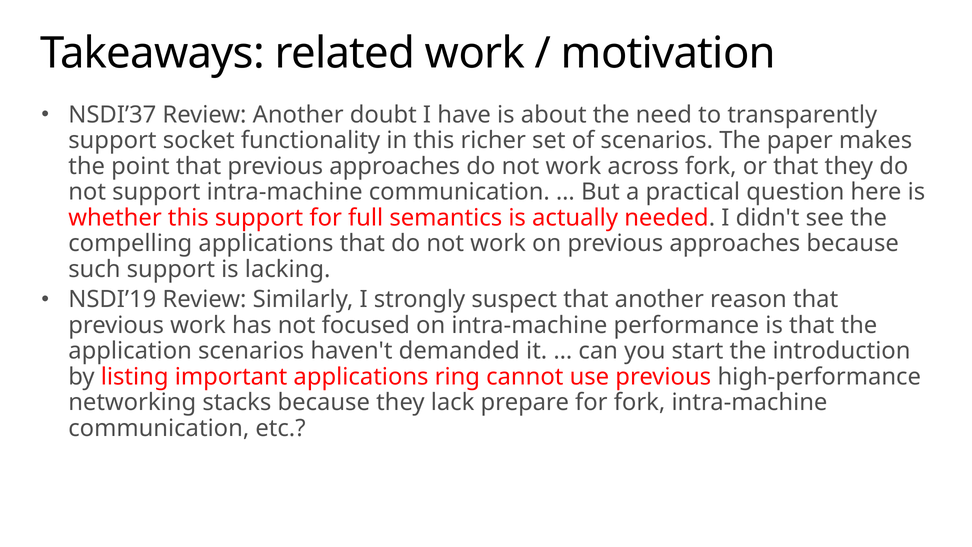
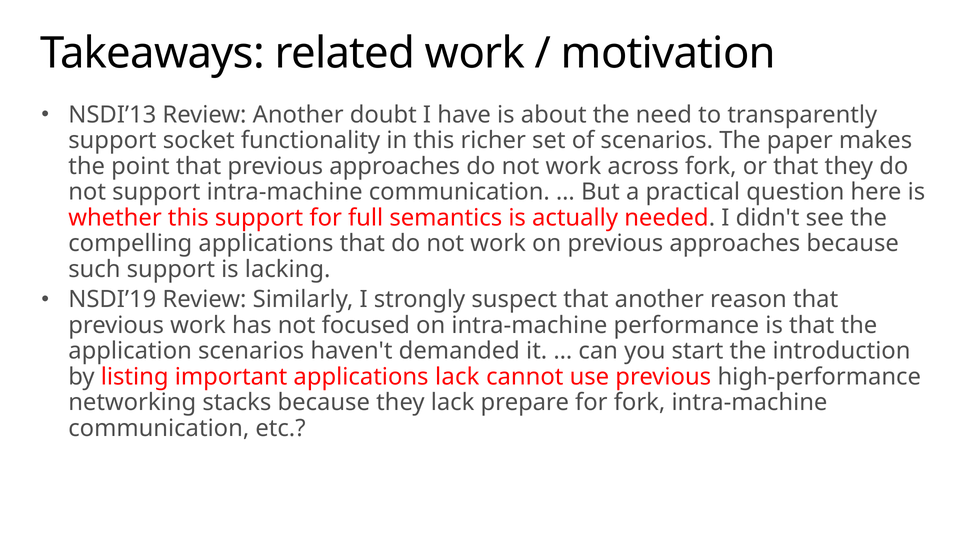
NSDI’37: NSDI’37 -> NSDI’13 (112, 115)
applications ring: ring -> lack (457, 377)
